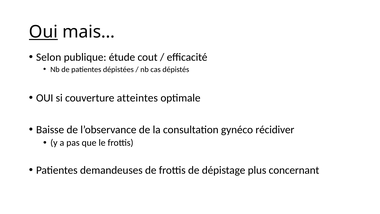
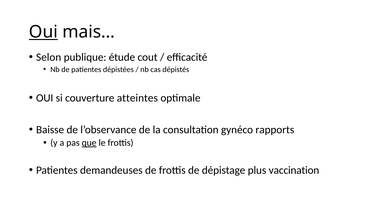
récidiver: récidiver -> rapports (275, 130)
que underline: none -> present (89, 143)
concernant: concernant -> vaccination (294, 170)
